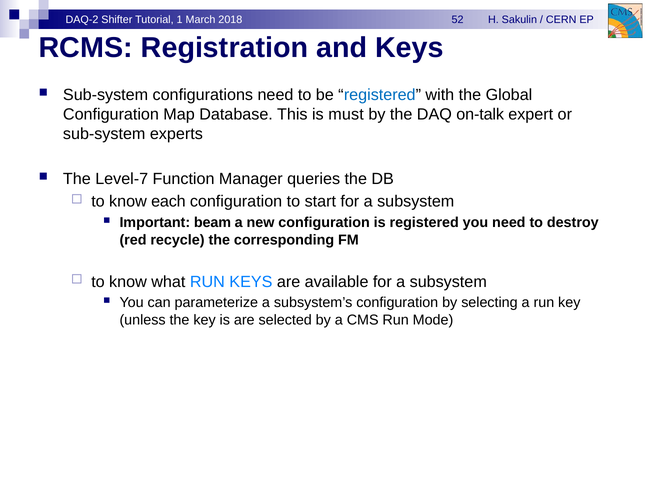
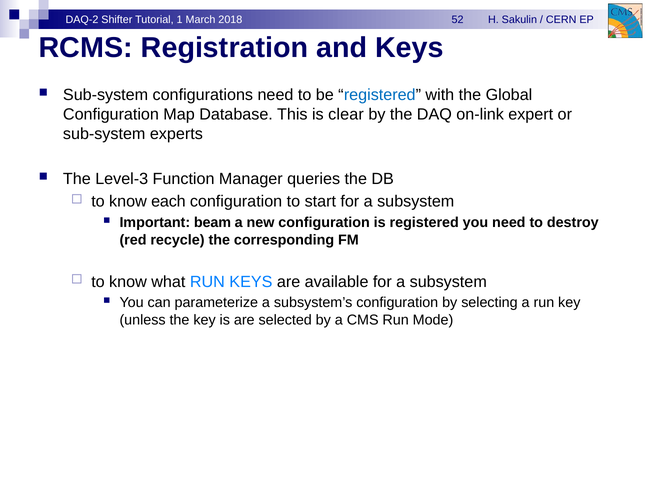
must: must -> clear (346, 114)
on-talk: on-talk -> on-link (480, 114)
Level-7: Level-7 -> Level-3 (122, 179)
